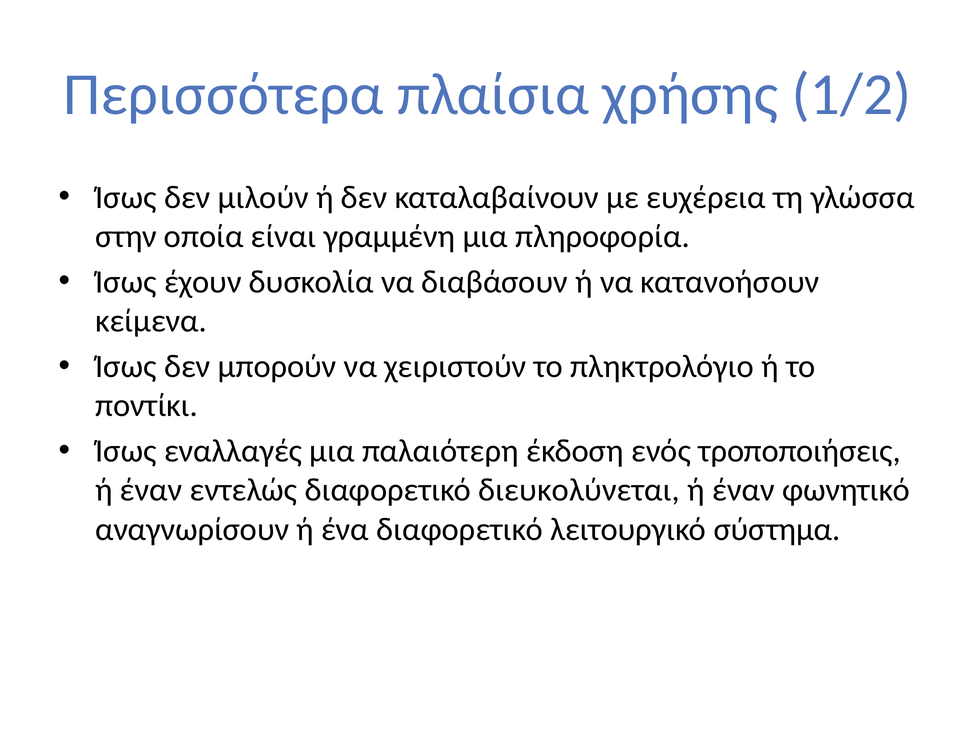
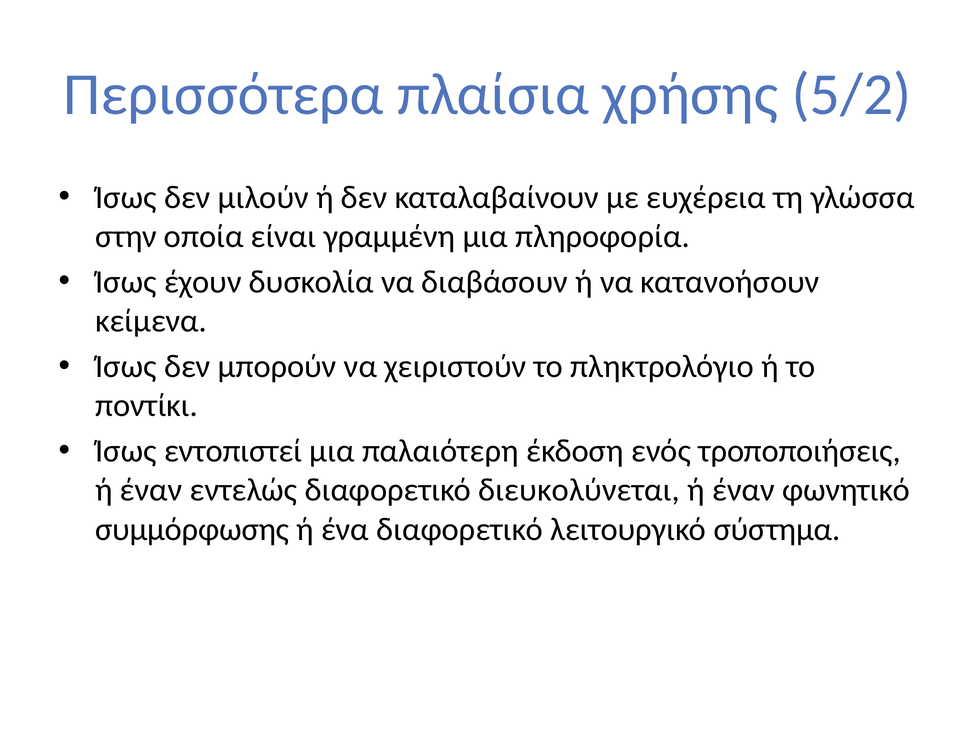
1/2: 1/2 -> 5/2 (852, 94)
εναλλαγές: εναλλαγές -> εντοπιστεί (233, 451)
αναγνωρίσουν: αναγνωρίσουν -> συμμόρφωσης (192, 529)
